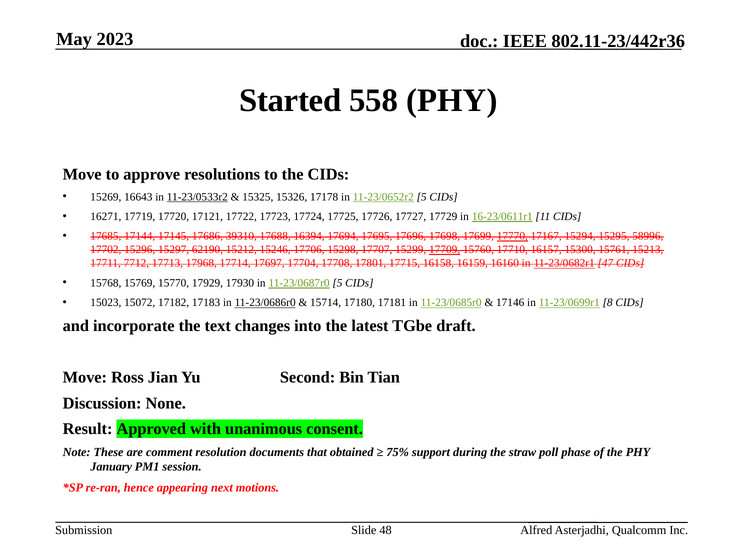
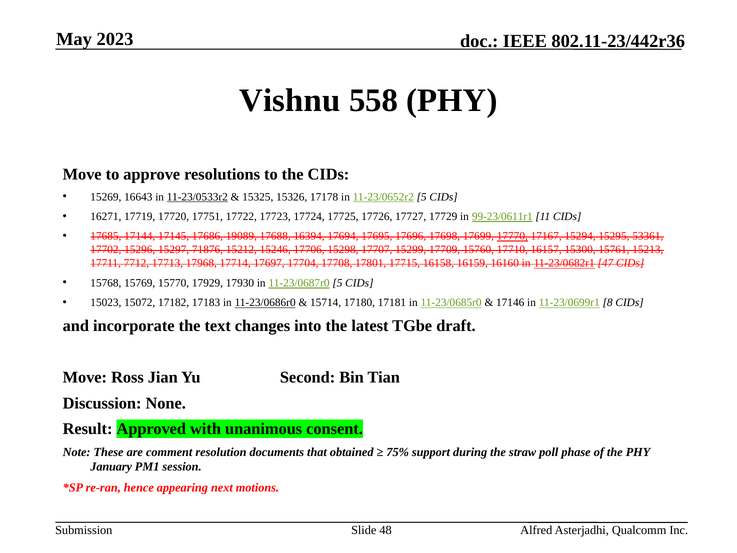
Started: Started -> Vishnu (290, 100)
17121: 17121 -> 17751 (207, 216)
16-23/0611r1: 16-23/0611r1 -> 99-23/0611r1 (502, 216)
39310: 39310 -> 19089 (241, 236)
58996: 58996 -> 53361 (648, 236)
62190: 62190 -> 71876 (207, 250)
17709 underline: present -> none (445, 250)
